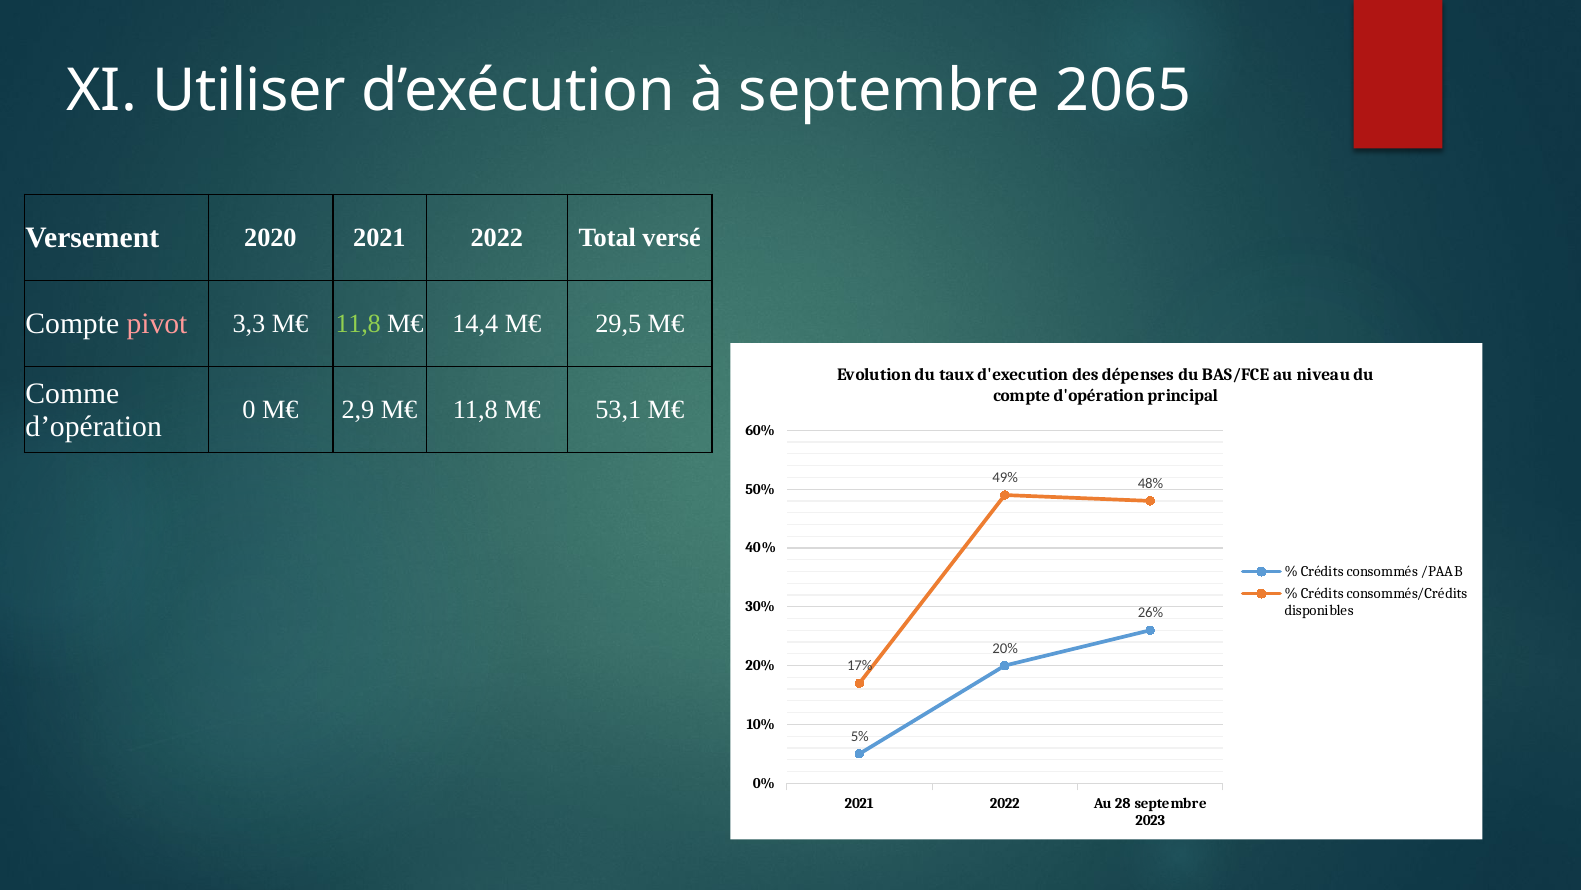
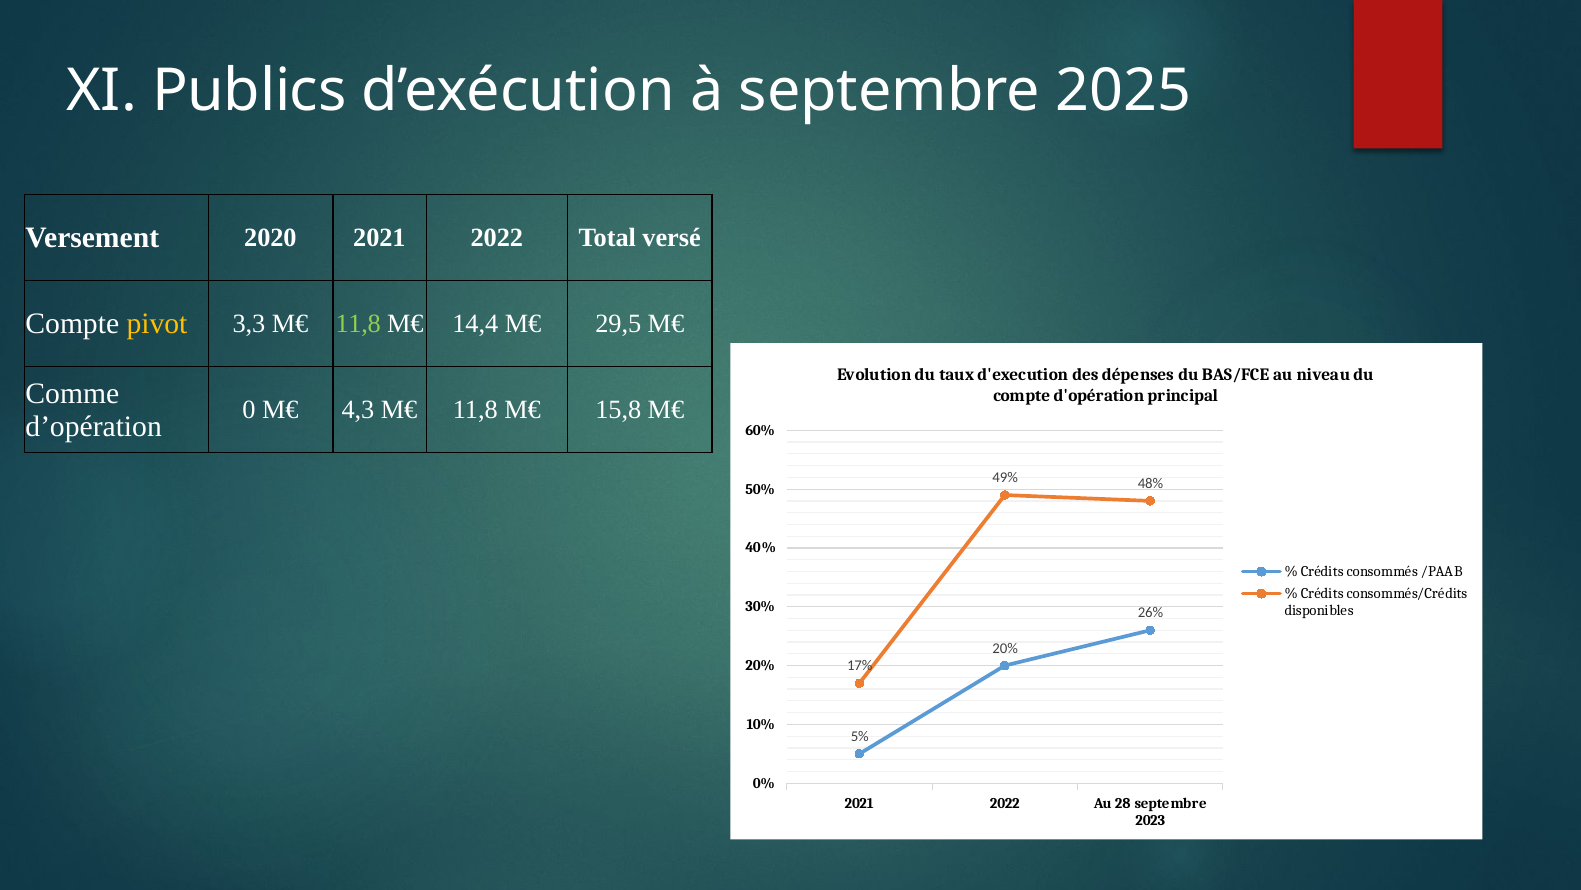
Utiliser: Utiliser -> Publics (249, 90)
2065: 2065 -> 2025 (1124, 90)
pivot colour: pink -> yellow (157, 324)
2,9: 2,9 -> 4,3 (358, 410)
53,1: 53,1 -> 15,8 (618, 410)
